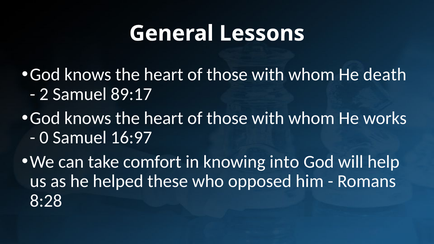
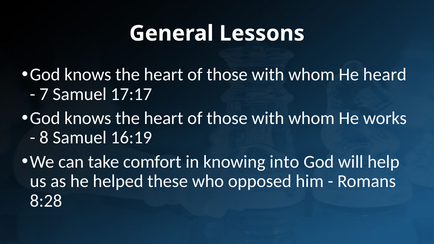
death: death -> heard (385, 75)
2: 2 -> 7 (44, 94)
89:17: 89:17 -> 17:17 (131, 94)
0: 0 -> 8 (44, 138)
16:97: 16:97 -> 16:19 (131, 138)
